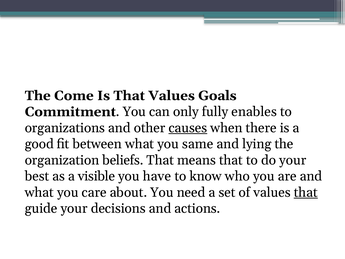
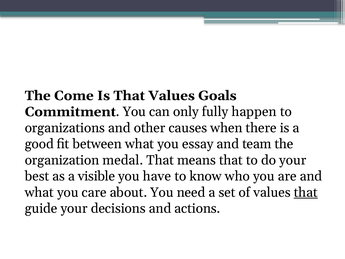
enables: enables -> happen (254, 112)
causes underline: present -> none (188, 128)
same: same -> essay (198, 144)
lying: lying -> team (257, 144)
beliefs: beliefs -> medal (123, 160)
